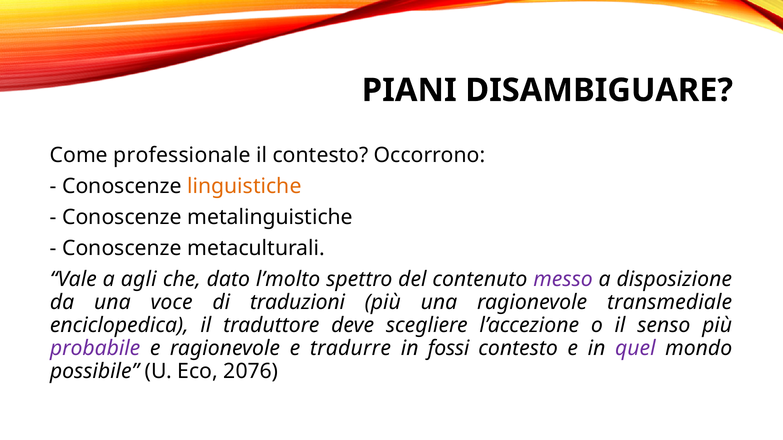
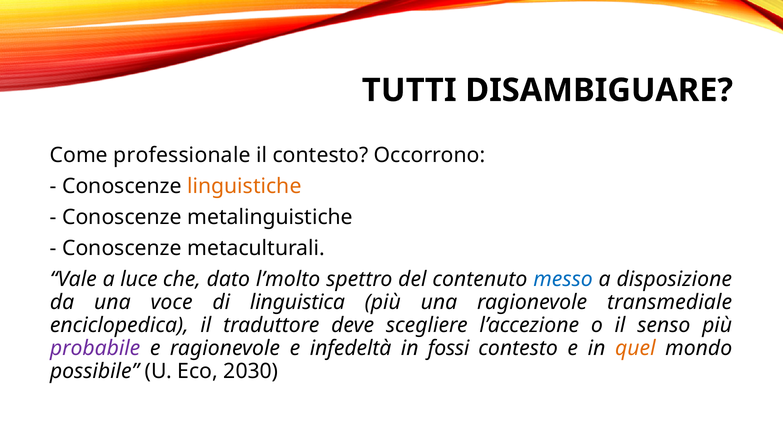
PIANI: PIANI -> TUTTI (409, 90)
agli: agli -> luce (139, 280)
messo colour: purple -> blue (563, 280)
traduzioni: traduzioni -> linguistica (297, 303)
tradurre: tradurre -> infedeltà (351, 349)
quel colour: purple -> orange (635, 349)
2076: 2076 -> 2030 (251, 372)
